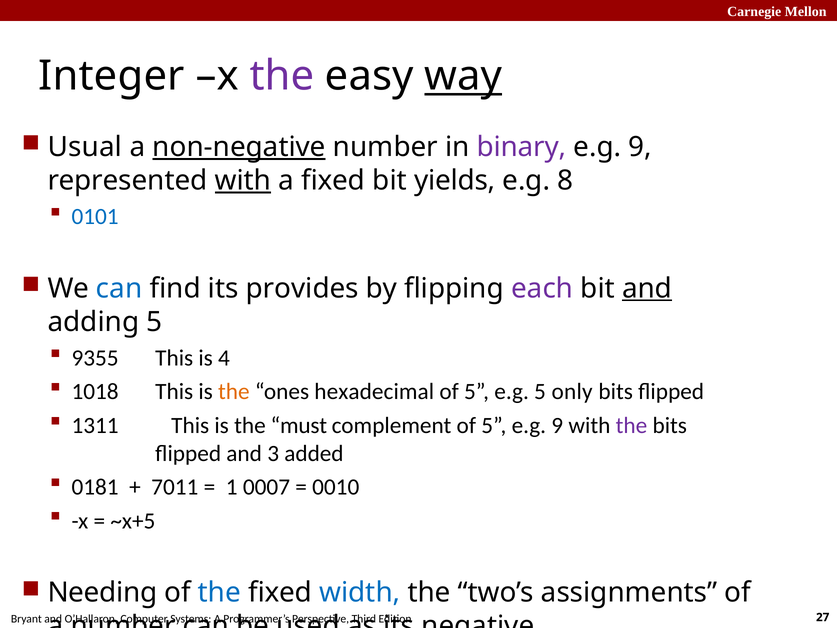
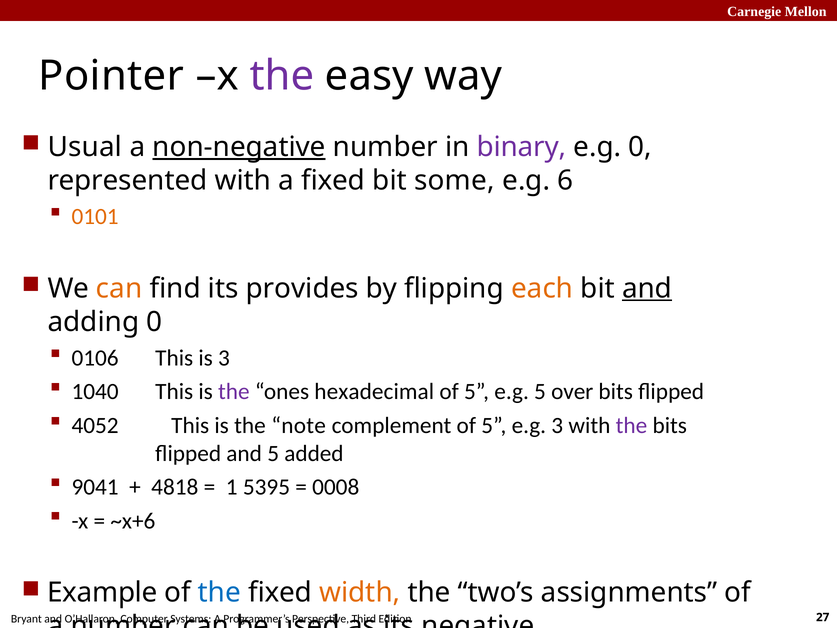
Integer: Integer -> Pointer (111, 76)
way underline: present -> none (463, 76)
9: 9 -> 0 (640, 147)
with underline: present -> none (243, 180)
yields: yields -> some (454, 180)
8: 8 -> 6 (565, 180)
0101 colour: blue -> orange (95, 217)
can colour: blue -> orange (119, 288)
each colour: purple -> orange (542, 288)
adding 5: 5 -> 0 (154, 322)
9355: 9355 -> 0106 (95, 358)
is 4: 4 -> 3 (224, 358)
1018: 1018 -> 1040 (95, 392)
the colour: orange -> purple (234, 392)
only: only -> over (572, 392)
1311: 1311 -> 4052 (95, 425)
must: must -> note (299, 425)
5 e.g 9: 9 -> 3 (557, 425)
and 3: 3 -> 5 (273, 453)
0181: 0181 -> 9041 (95, 487)
7011: 7011 -> 4818 (175, 487)
0007: 0007 -> 5395 (266, 487)
0010: 0010 -> 0008 (336, 487)
~x+5: ~x+5 -> ~x+6 (133, 521)
Needing: Needing -> Example (102, 592)
width colour: blue -> orange (360, 592)
